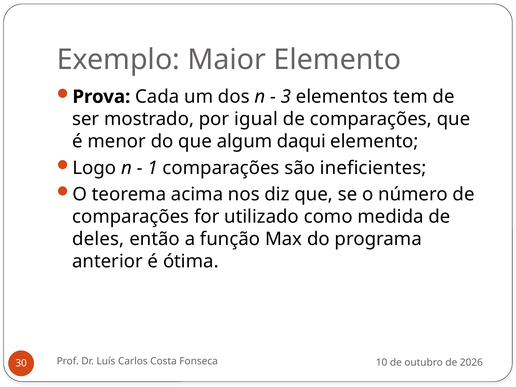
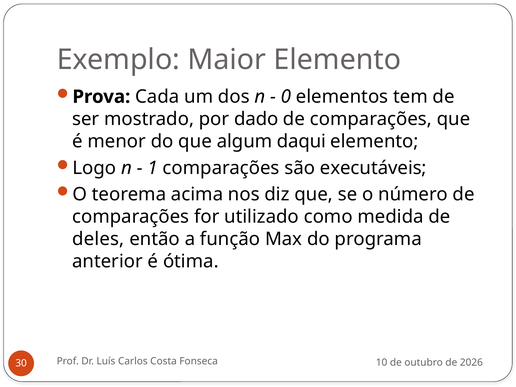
3: 3 -> 0 (286, 97)
igual: igual -> dado (256, 119)
ineficientes: ineficientes -> executáveis (373, 168)
